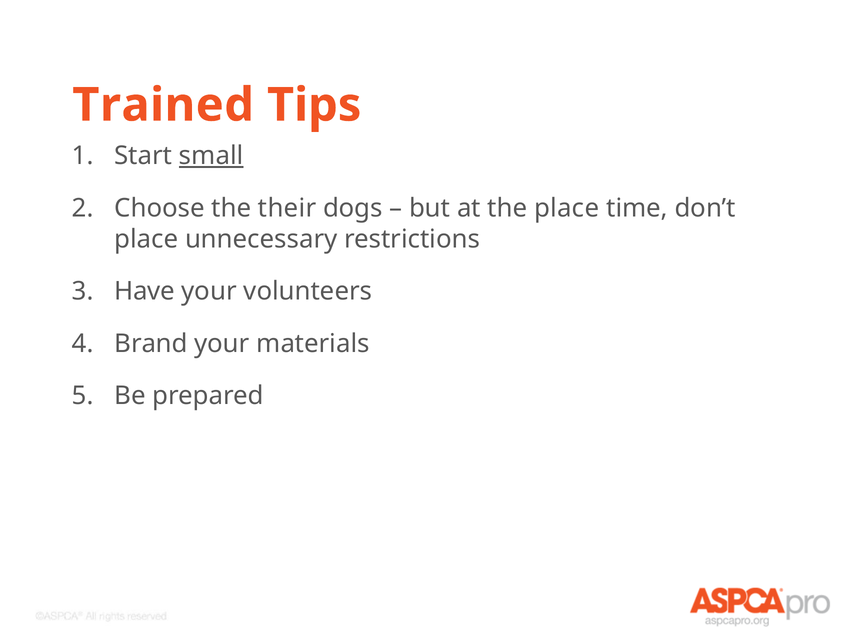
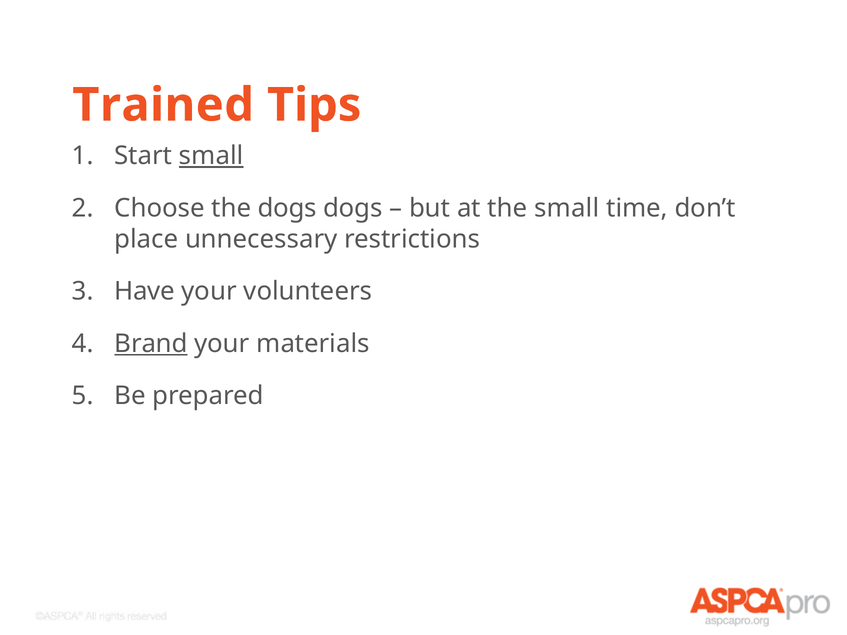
the their: their -> dogs (287, 208)
the place: place -> small (567, 208)
Brand underline: none -> present (151, 344)
